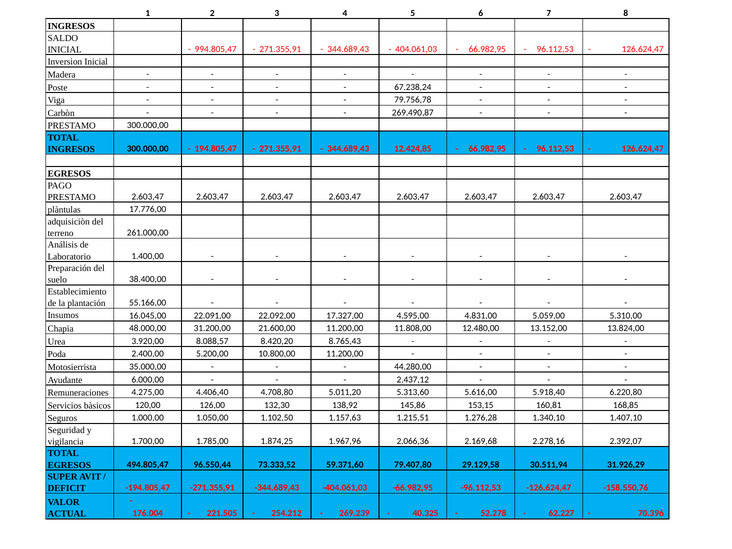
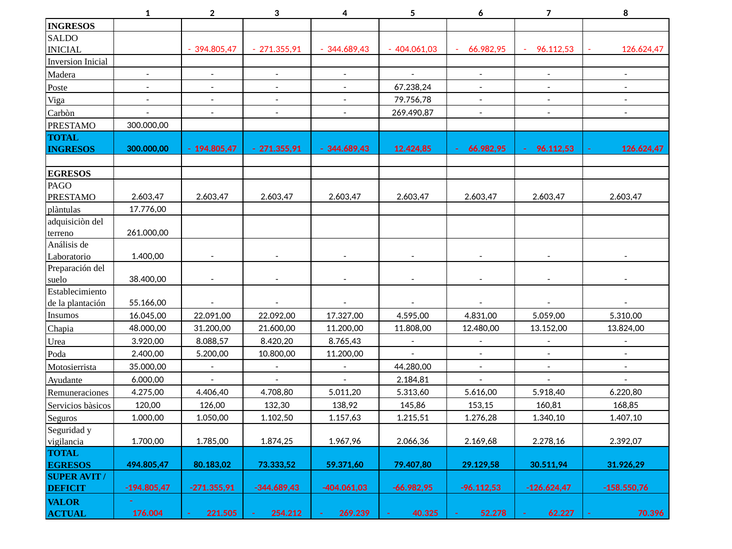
994.805,47: 994.805,47 -> 394.805,47 (216, 49)
2.437,12: 2.437,12 -> 2.184,81 (413, 379)
96.550,44: 96.550,44 -> 80.183,02 (212, 465)
